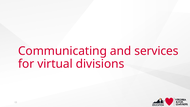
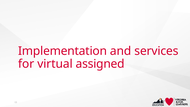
Communicating: Communicating -> Implementation (63, 51)
divisions: divisions -> assigned (100, 64)
